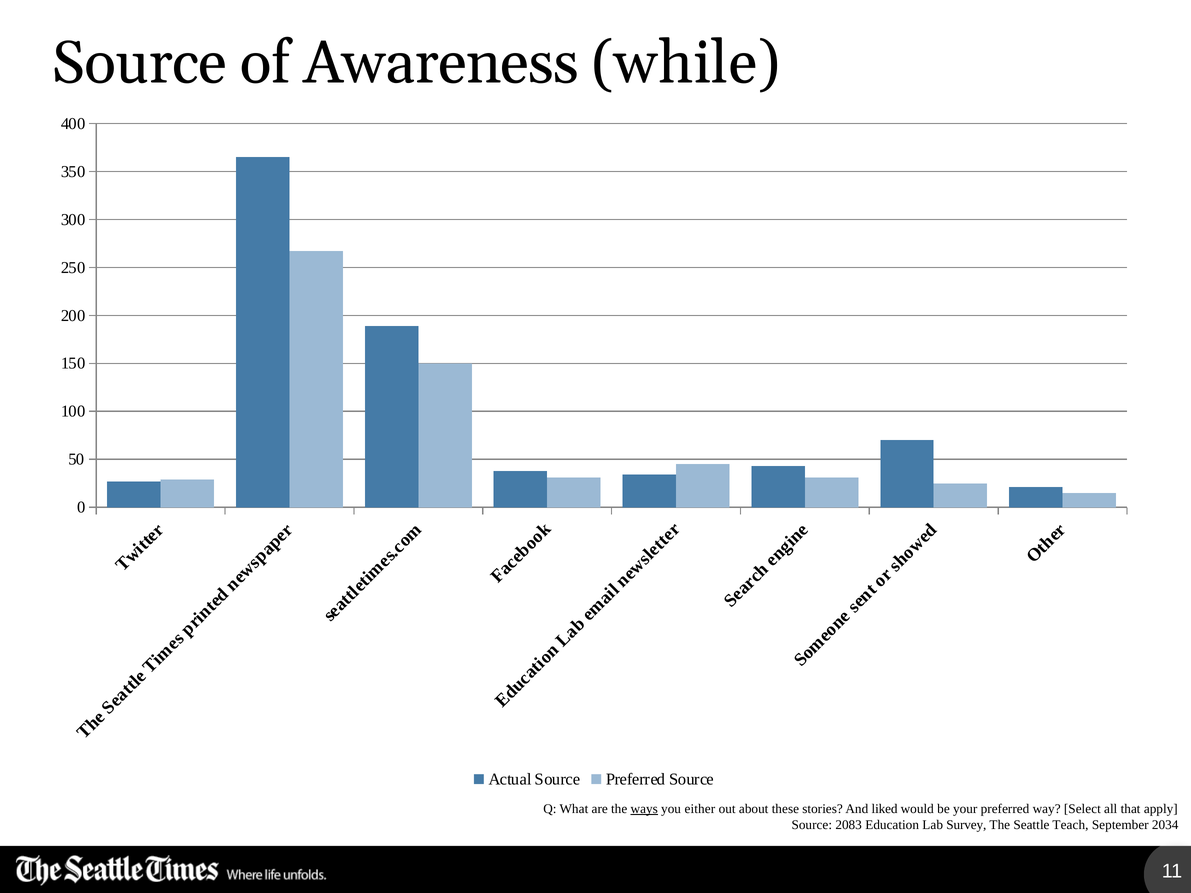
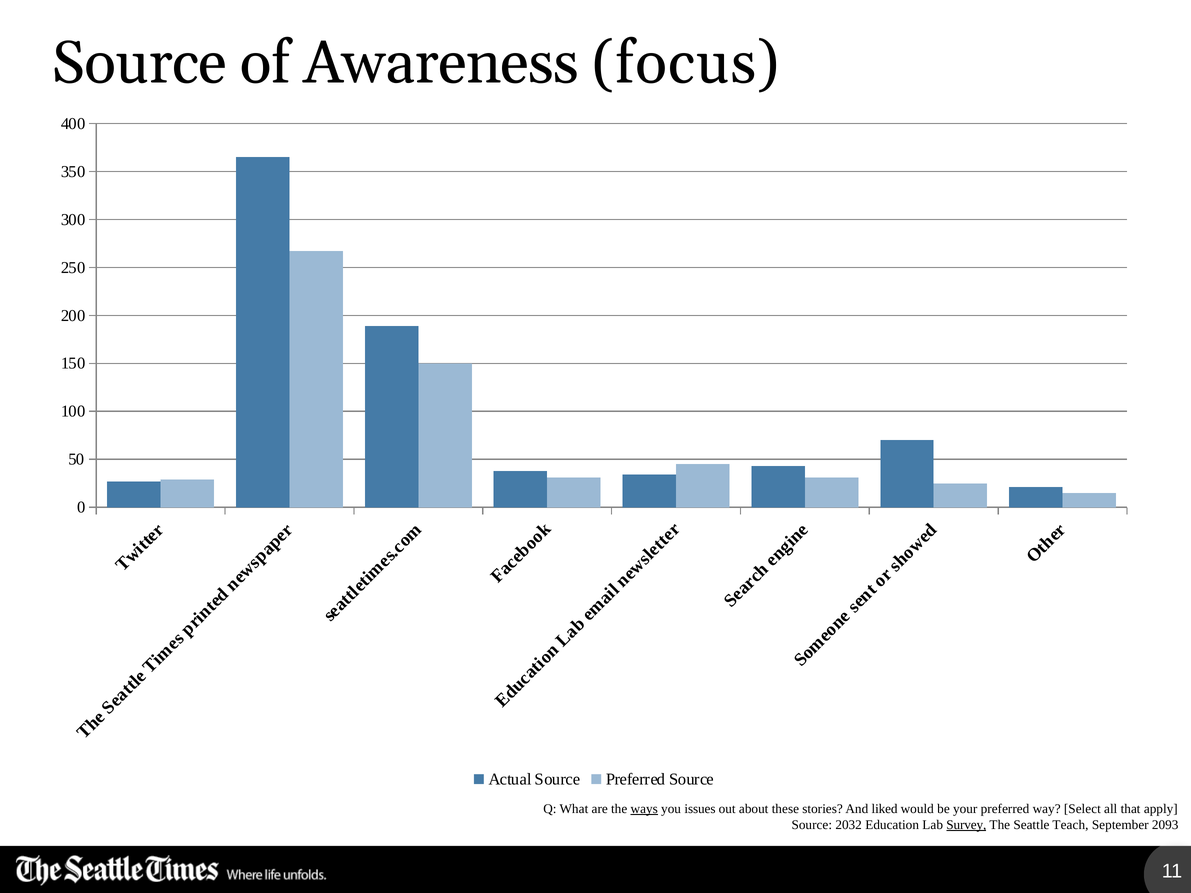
while: while -> focus (686, 63)
either: either -> issues (700, 809)
2083: 2083 -> 2032 (849, 825)
Survey underline: none -> present (966, 825)
2034: 2034 -> 2093 (1165, 825)
